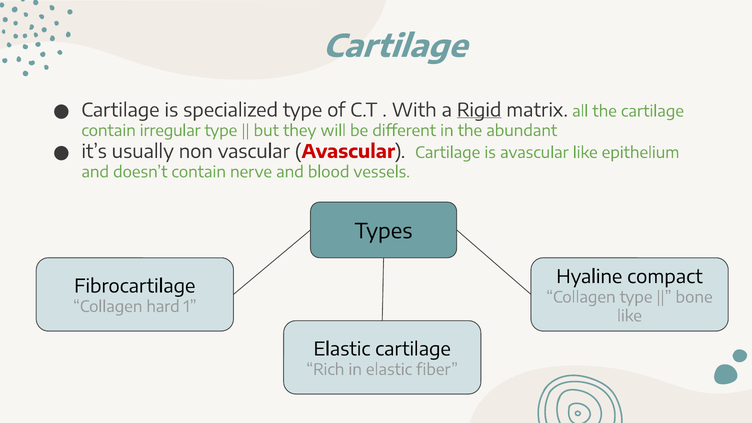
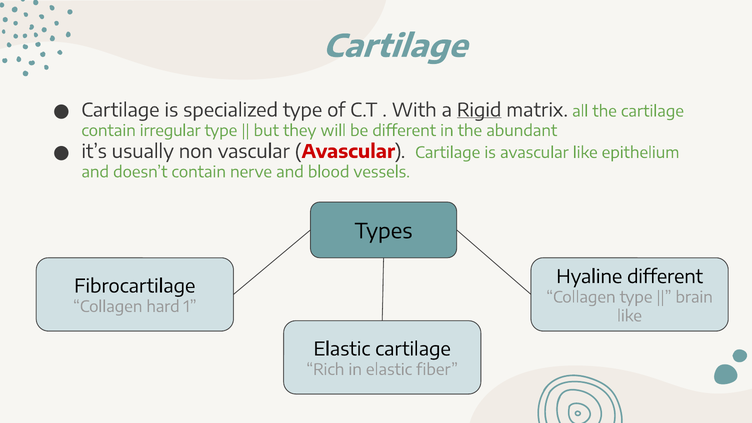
Hyaline compact: compact -> different (665, 277)
bone: bone -> brain (694, 297)
